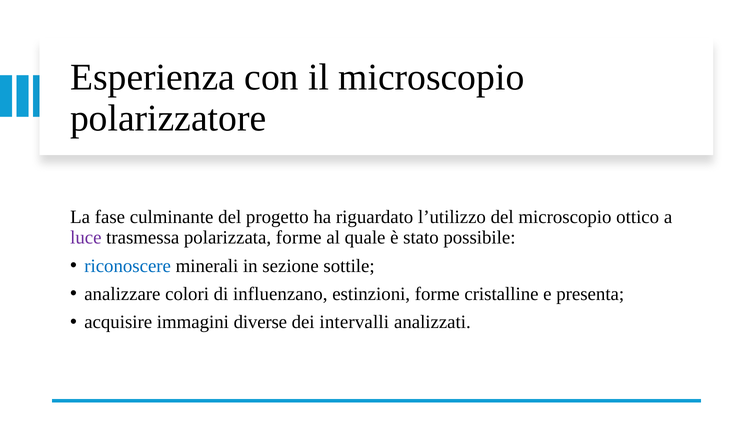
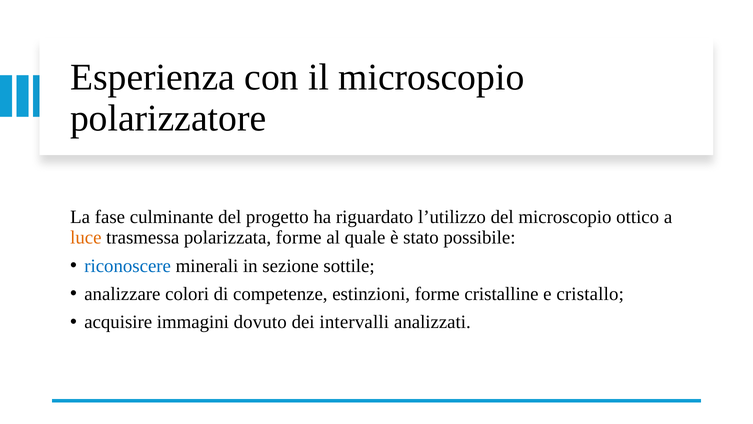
luce colour: purple -> orange (86, 237)
influenzano: influenzano -> competenze (280, 294)
presenta: presenta -> cristallo (590, 294)
diverse: diverse -> dovuto (260, 322)
